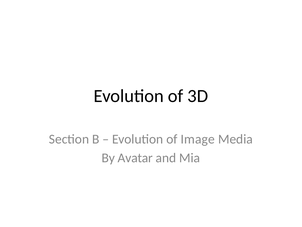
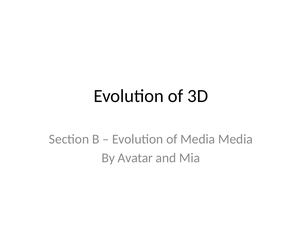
of Image: Image -> Media (198, 139)
